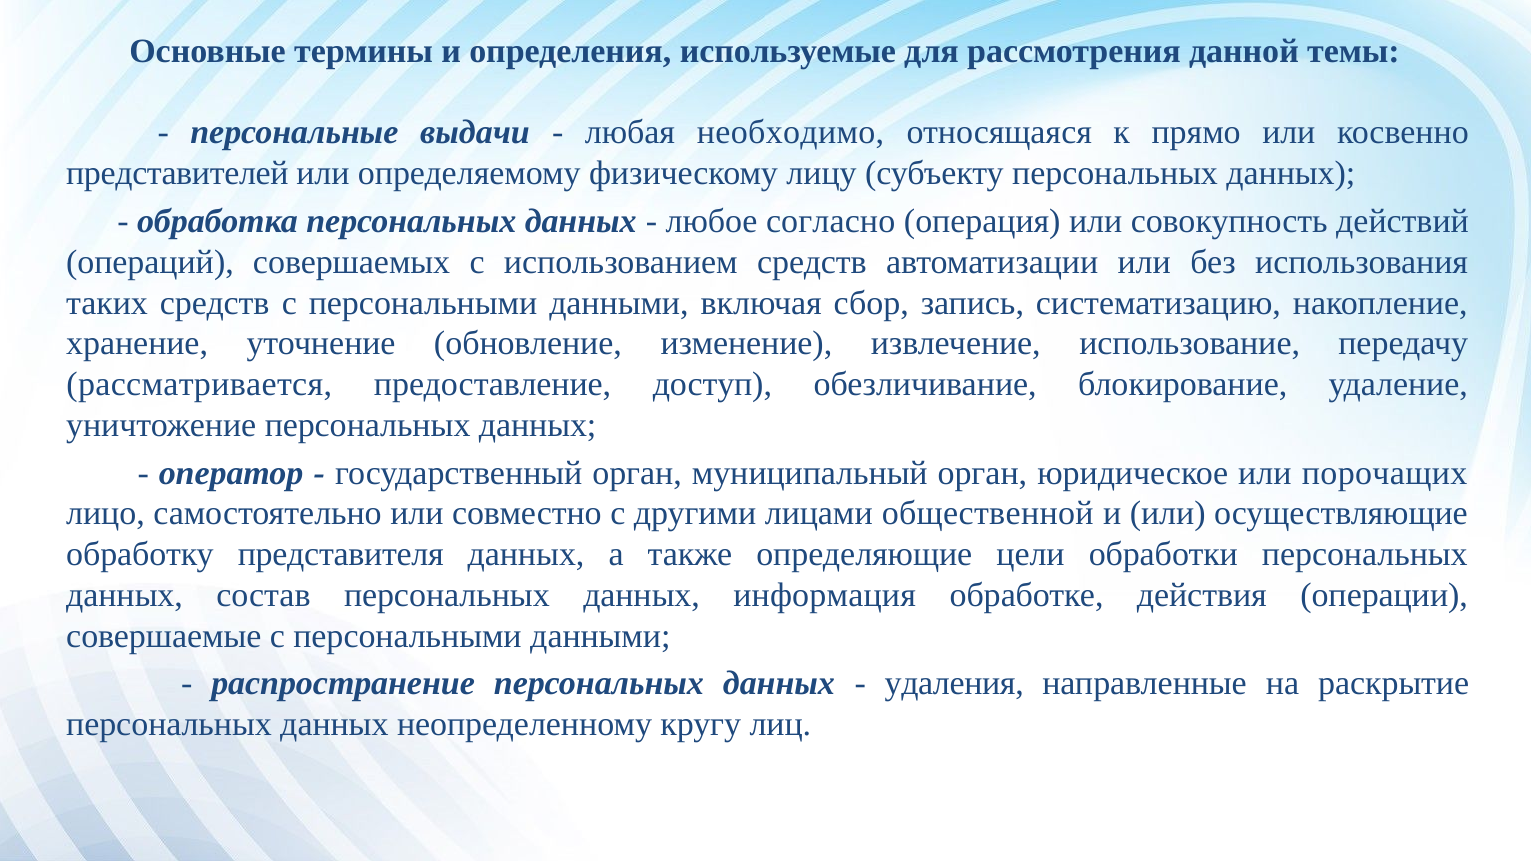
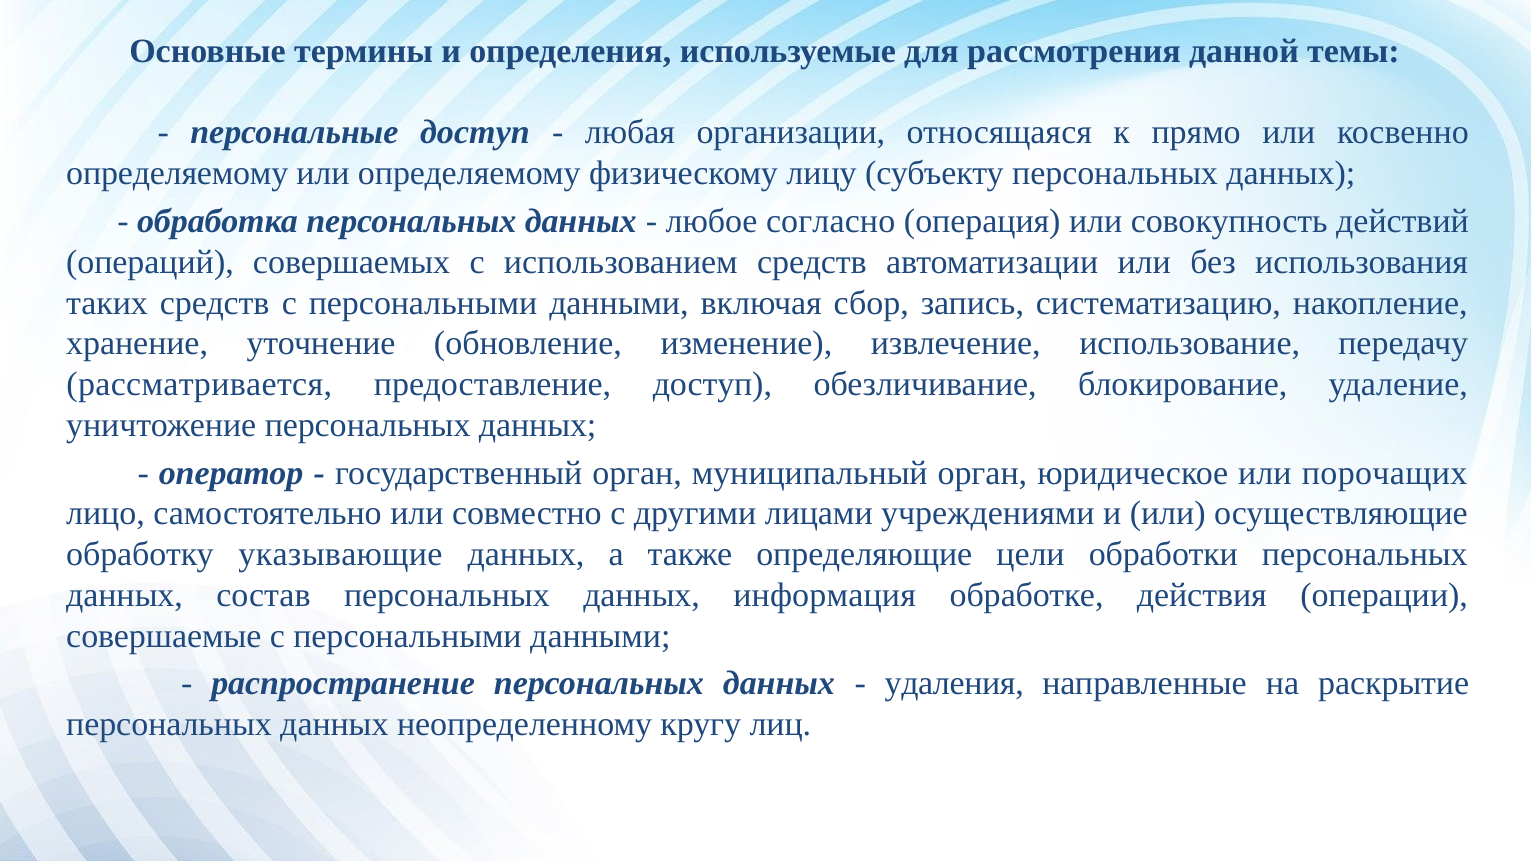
персональные выдачи: выдачи -> доступ (475, 132)
необходимо: необходимо -> организации (791, 132)
представителей: представителей -> определяемому (177, 174)
общественной: общественной -> учреждениями (988, 514)
представителя: представителя -> указывающие (340, 555)
